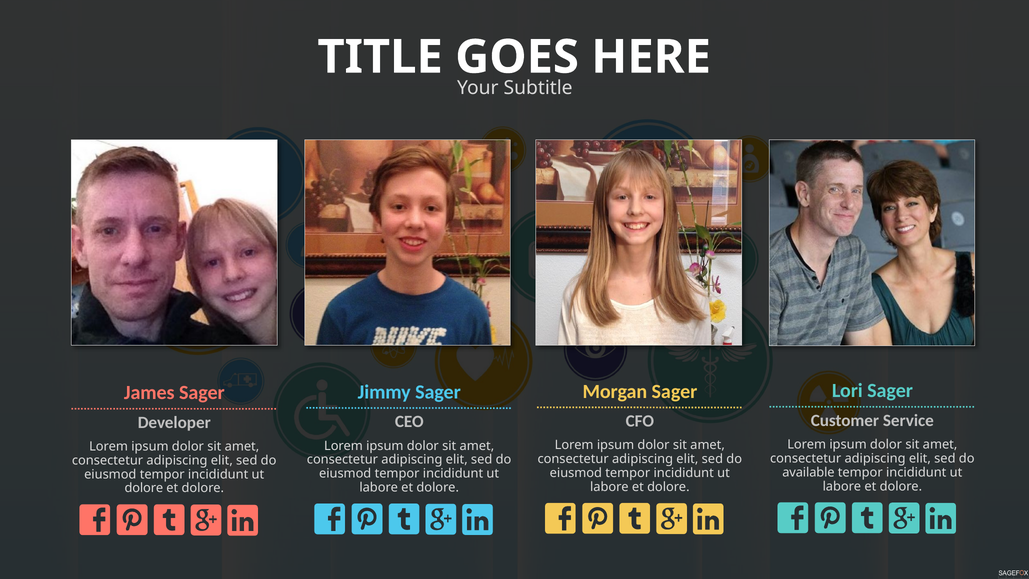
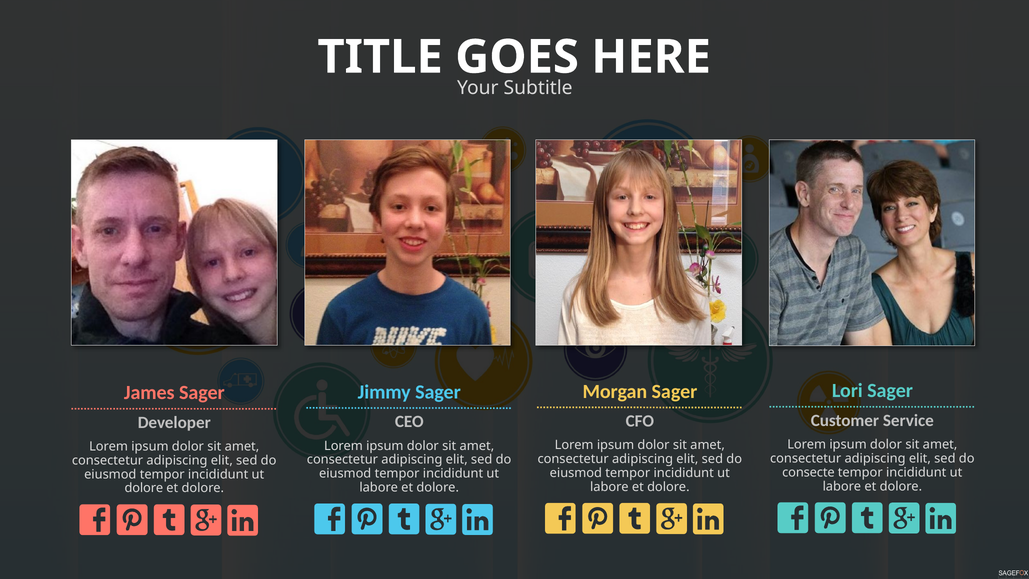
available: available -> consecte (808, 472)
